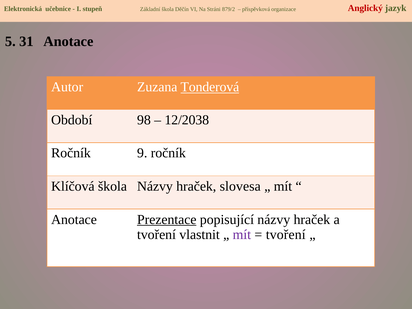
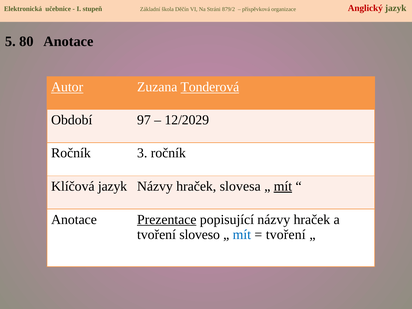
31: 31 -> 80 (26, 42)
Autor underline: none -> present (67, 87)
98: 98 -> 97 (144, 120)
12/2038: 12/2038 -> 12/2029 (187, 120)
9: 9 -> 3 (142, 153)
Klíčová škola: škola -> jazyk (113, 186)
mít underline: none -> present (283, 186)
vlastnit: vlastnit -> sloveso (200, 235)
mít colour: purple -> blue (242, 235)
